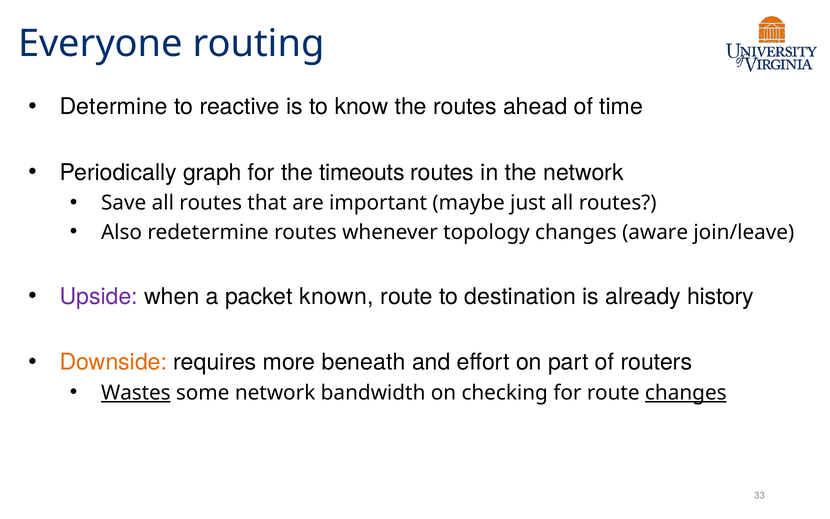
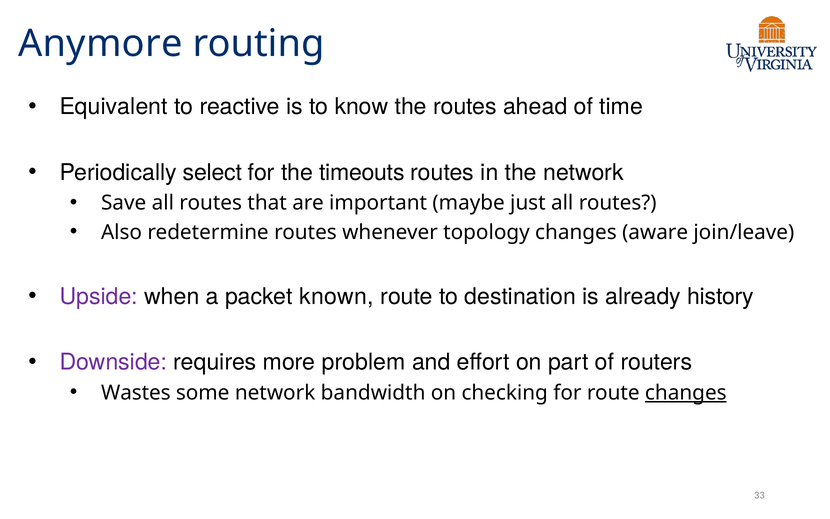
Everyone: Everyone -> Anymore (100, 44)
Determine: Determine -> Equivalent (114, 107)
graph: graph -> select (212, 172)
Downside colour: orange -> purple (113, 362)
beneath: beneath -> problem (364, 362)
Wastes underline: present -> none (136, 393)
